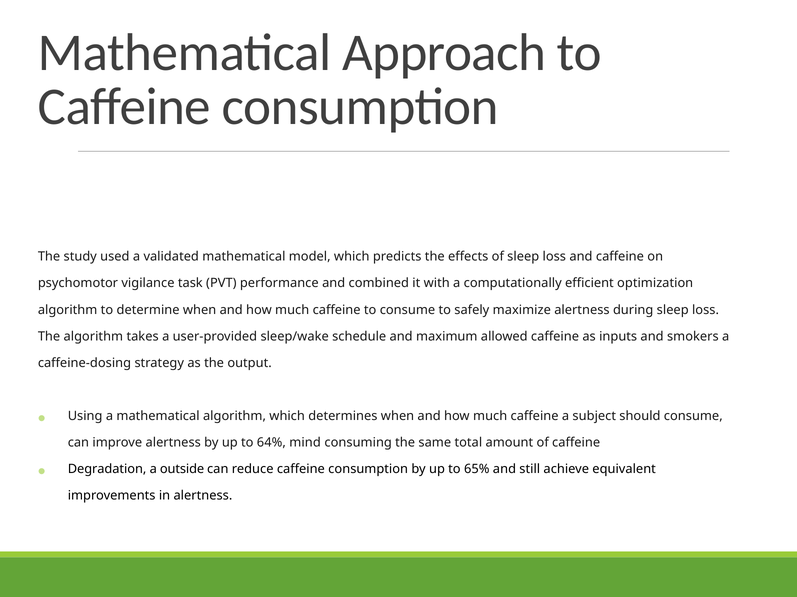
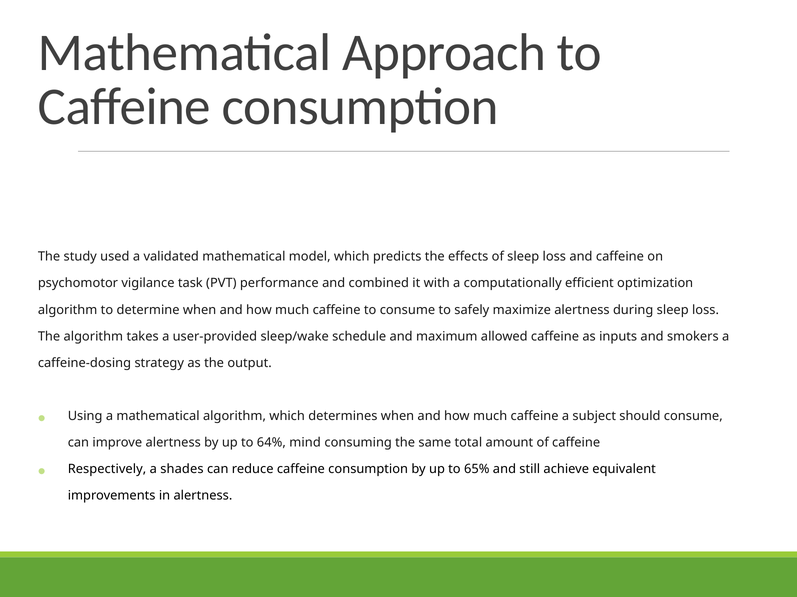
Degradation: Degradation -> Respectively (107, 470)
outside: outside -> shades (182, 470)
